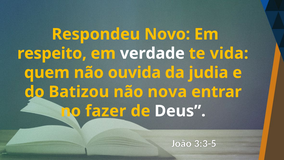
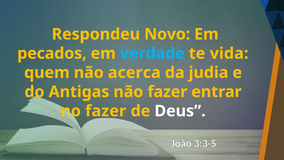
respeito: respeito -> pecados (52, 53)
verdade colour: white -> light blue (152, 53)
ouvida: ouvida -> acerca (134, 73)
Batizou: Batizou -> Antigas (79, 92)
não nova: nova -> fazer (167, 92)
